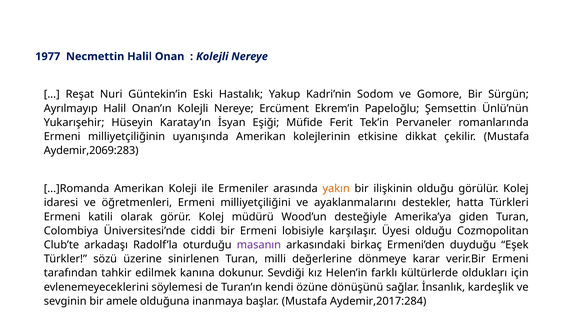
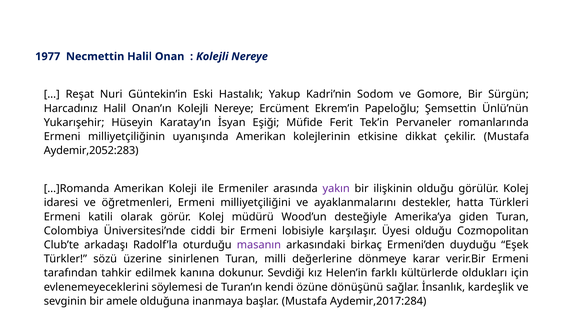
Ayrılmayıp: Ayrılmayıp -> Harcadınız (71, 109)
Aydemir,2069:283: Aydemir,2069:283 -> Aydemir,2052:283 (91, 151)
yakın colour: orange -> purple (336, 189)
